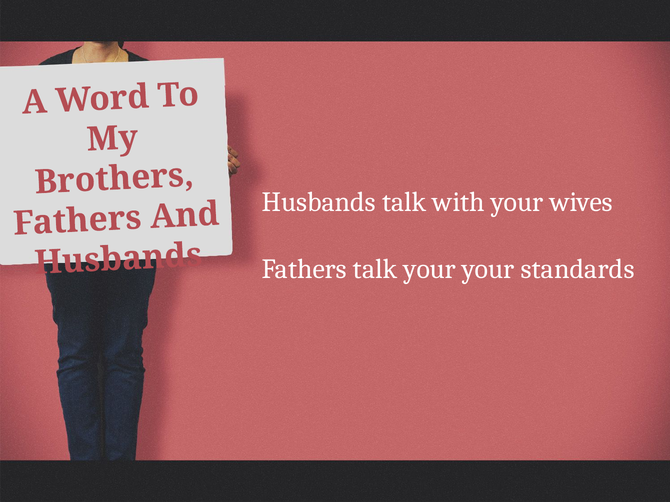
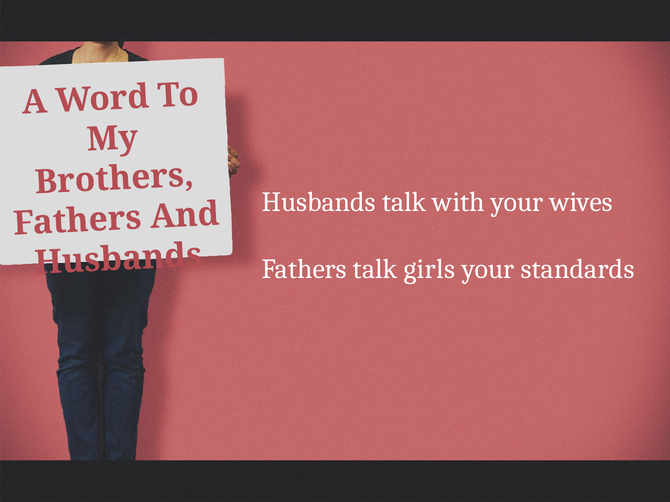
talk your: your -> girls (429, 269)
